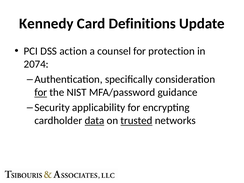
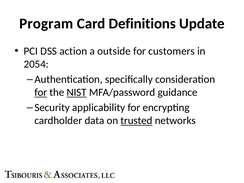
Kennedy: Kennedy -> Program (46, 24)
counsel: counsel -> outside (114, 51)
protection: protection -> customers (172, 51)
2074: 2074 -> 2054 (36, 64)
NIST underline: none -> present (77, 92)
data underline: present -> none (95, 121)
